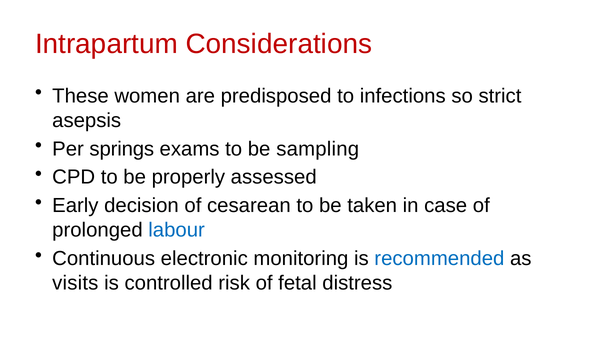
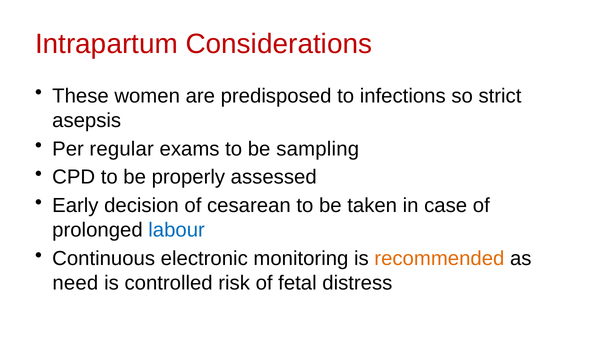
springs: springs -> regular (122, 149)
recommended colour: blue -> orange (439, 259)
visits: visits -> need (75, 283)
